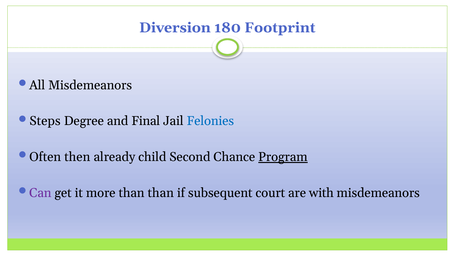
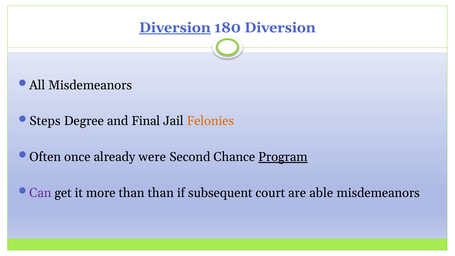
Diversion underline: none -> present (175, 28)
180 Footprint: Footprint -> Diversion (280, 28)
Felonies colour: blue -> orange (210, 121)
then: then -> once (77, 157)
child: child -> were (152, 157)
with: with -> able (321, 193)
